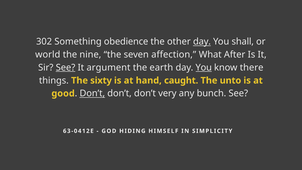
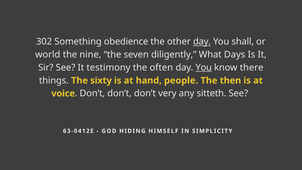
affection: affection -> diligently (174, 55)
After: After -> Days (235, 55)
See underline: present -> none (66, 68)
argument: argument -> testimony (108, 68)
earth: earth -> often (161, 68)
caught: caught -> people (181, 80)
unto: unto -> then (230, 80)
good: good -> voice (63, 93)
Don’t underline: present -> none (92, 93)
bunch: bunch -> sitteth (212, 93)
